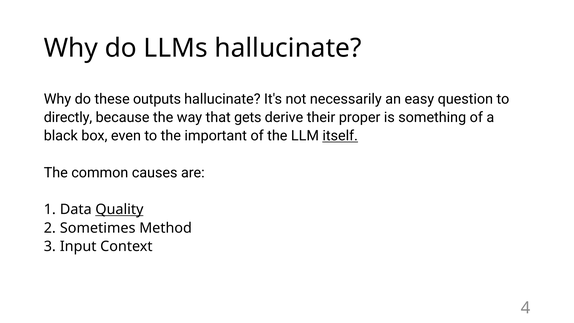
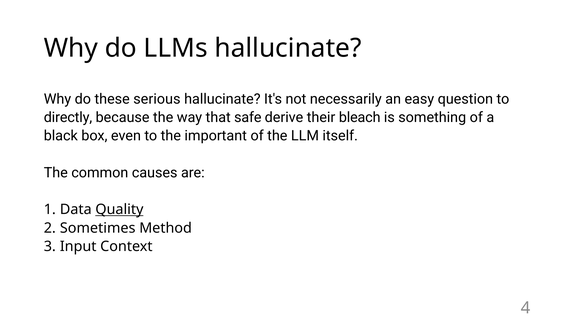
outputs: outputs -> serious (157, 99)
gets: gets -> safe (248, 117)
proper: proper -> bleach (360, 117)
itself underline: present -> none (340, 136)
